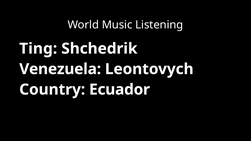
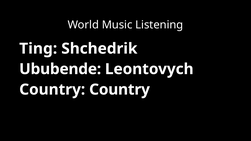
Venezuela: Venezuela -> Ububende (60, 69)
Country Ecuador: Ecuador -> Country (120, 90)
